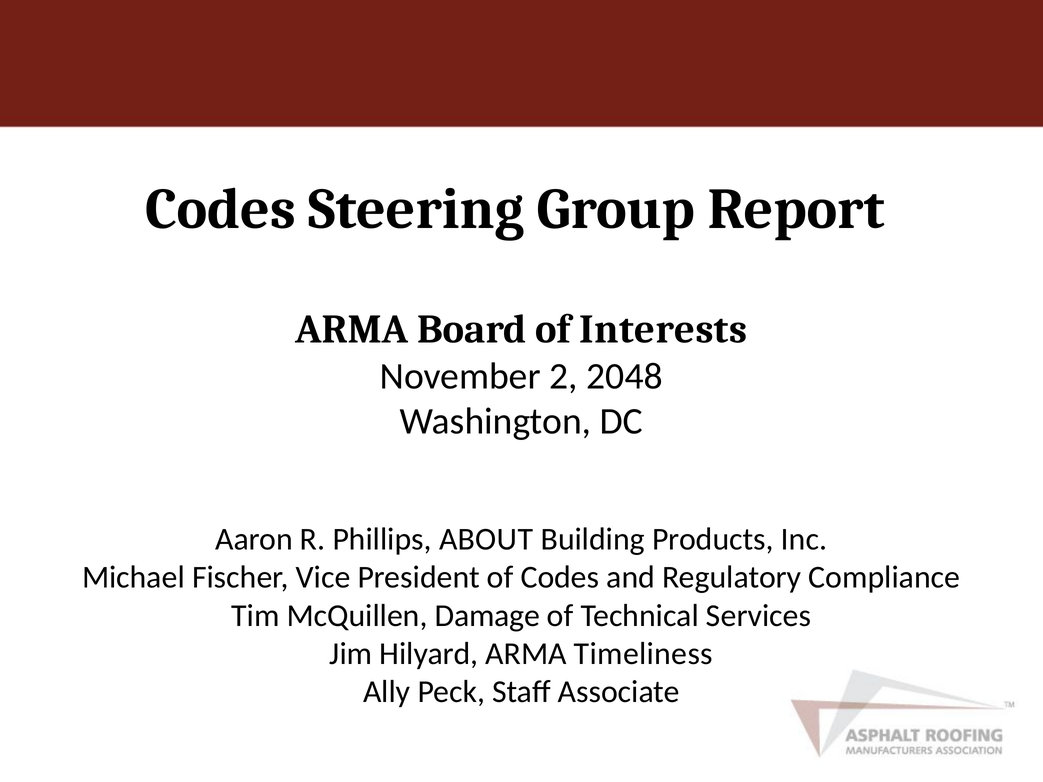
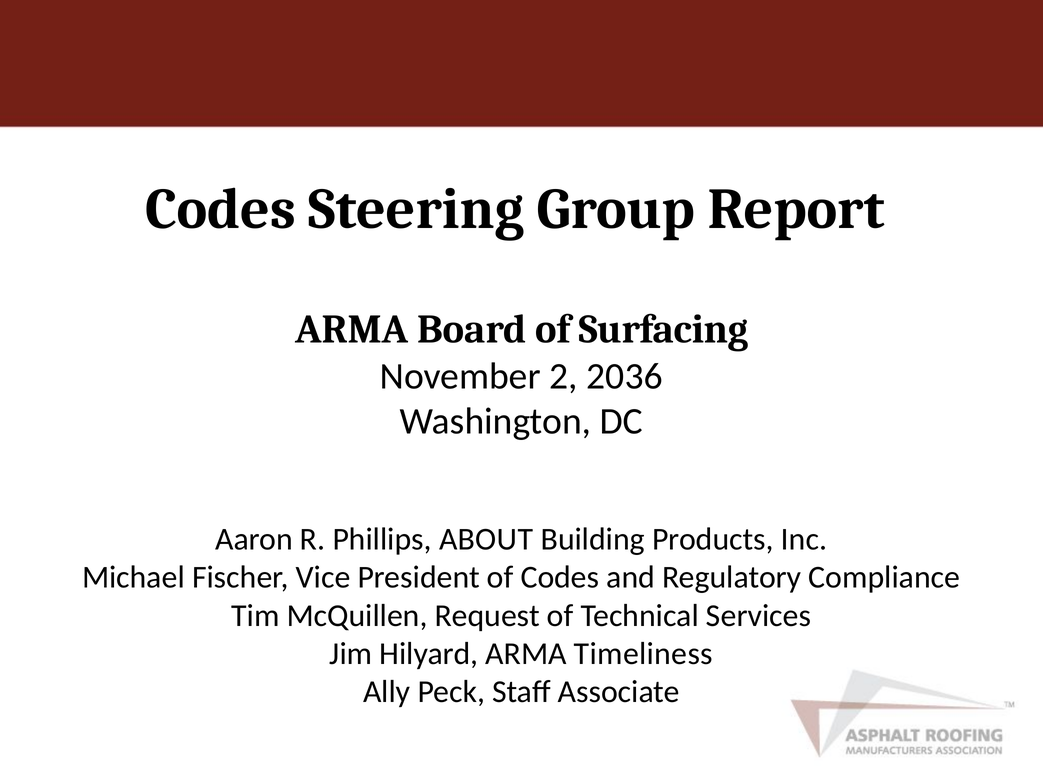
Interests: Interests -> Surfacing (664, 330)
2048: 2048 -> 2036 (624, 376)
Damage: Damage -> Request (487, 616)
